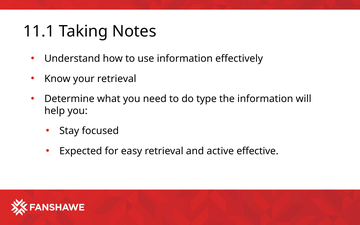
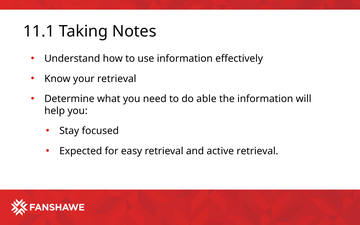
type: type -> able (206, 99)
active effective: effective -> retrieval (257, 151)
